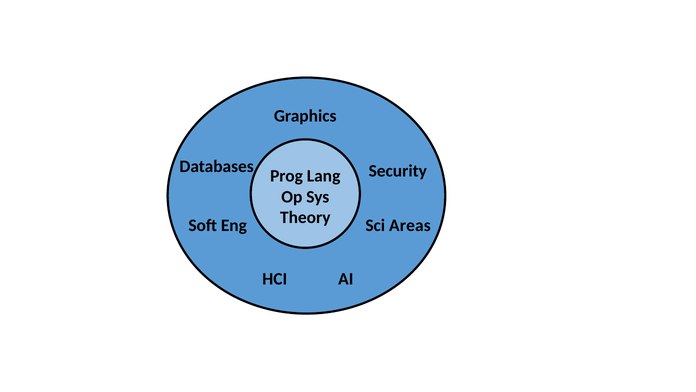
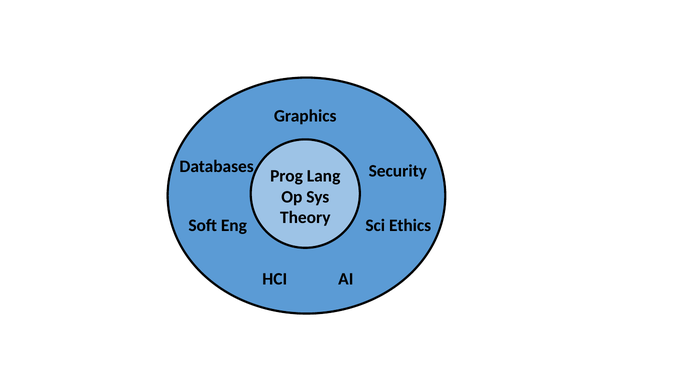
Areas: Areas -> Ethics (410, 225)
